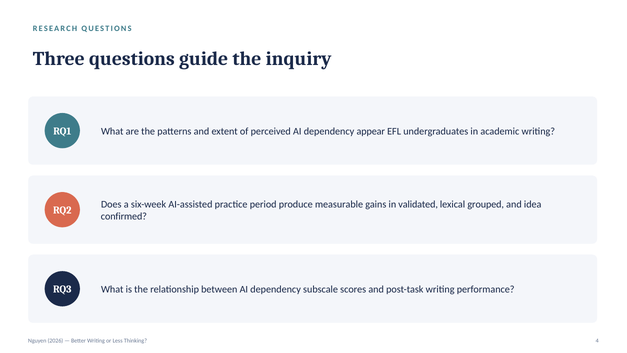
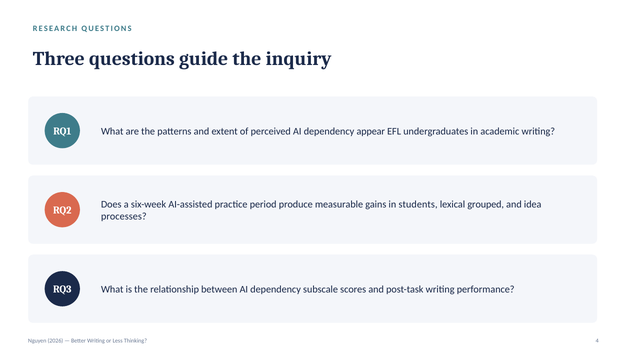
validated: validated -> students (418, 204)
confirmed: confirmed -> processes (124, 216)
